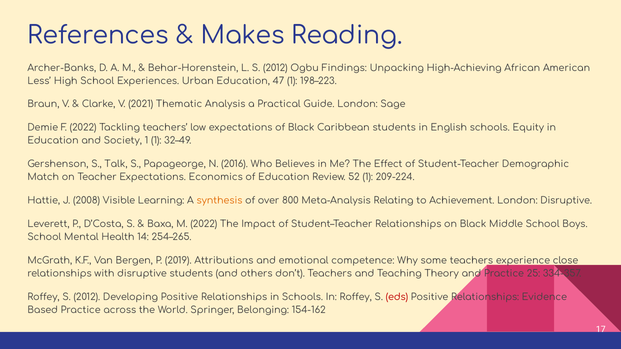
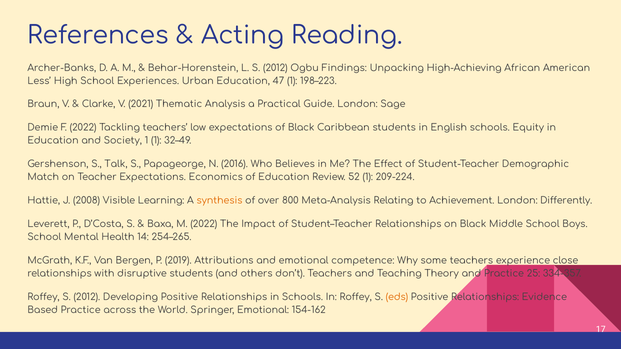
Makes: Makes -> Acting (243, 35)
London Disruptive: Disruptive -> Differently (566, 201)
eds colour: red -> orange (397, 297)
Springer Belonging: Belonging -> Emotional (263, 310)
